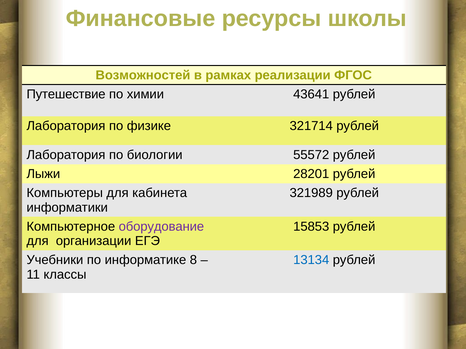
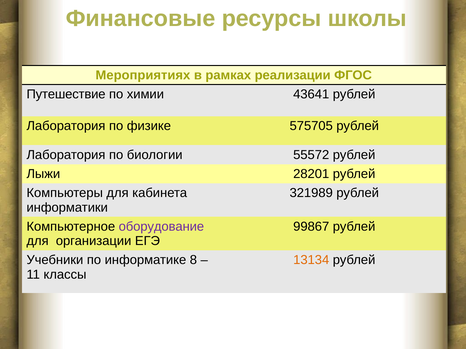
Возможностей: Возможностей -> Мероприятиях (143, 75)
321714: 321714 -> 575705 (311, 126)
15853: 15853 -> 99867 (311, 227)
13134 colour: blue -> orange (311, 260)
